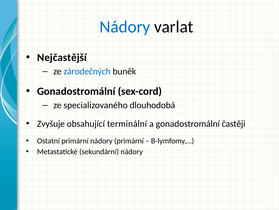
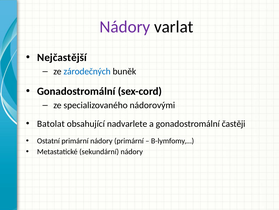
Nádory colour: blue -> purple (125, 27)
dlouhodobá: dlouhodobá -> nádorovými (152, 105)
Zvyšuje: Zvyšuje -> Batolat (51, 123)
terminální: terminální -> nadvarlete (127, 123)
